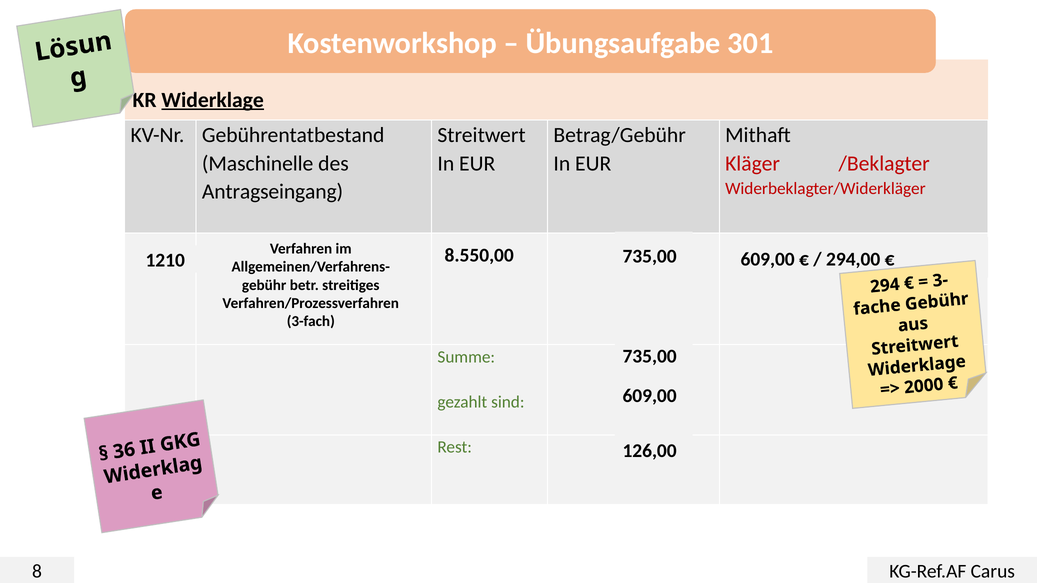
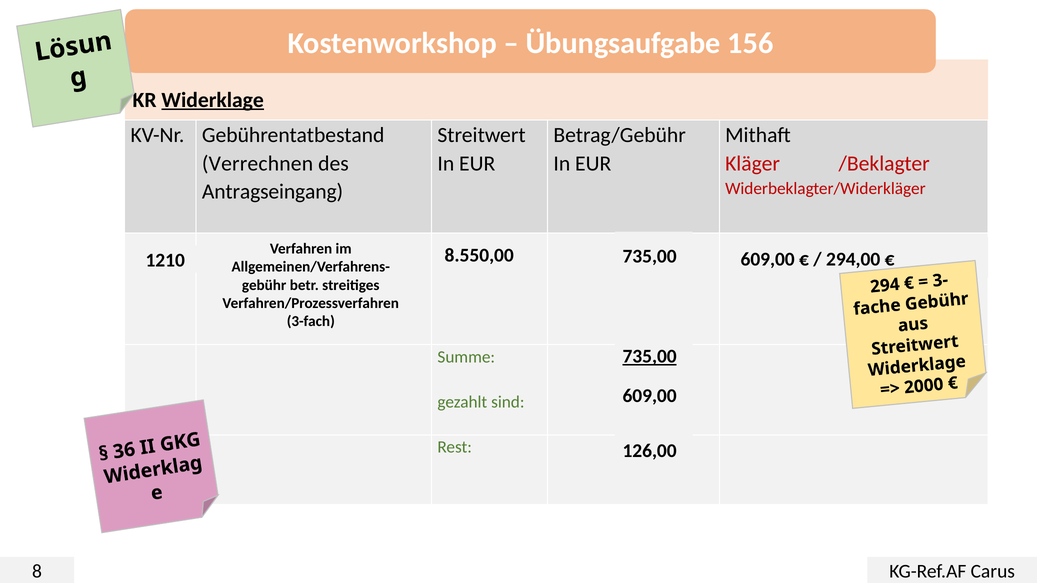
301: 301 -> 156 (750, 43)
Maschinelle: Maschinelle -> Verrechnen (258, 164)
735,00 underline: none -> present (650, 357)
